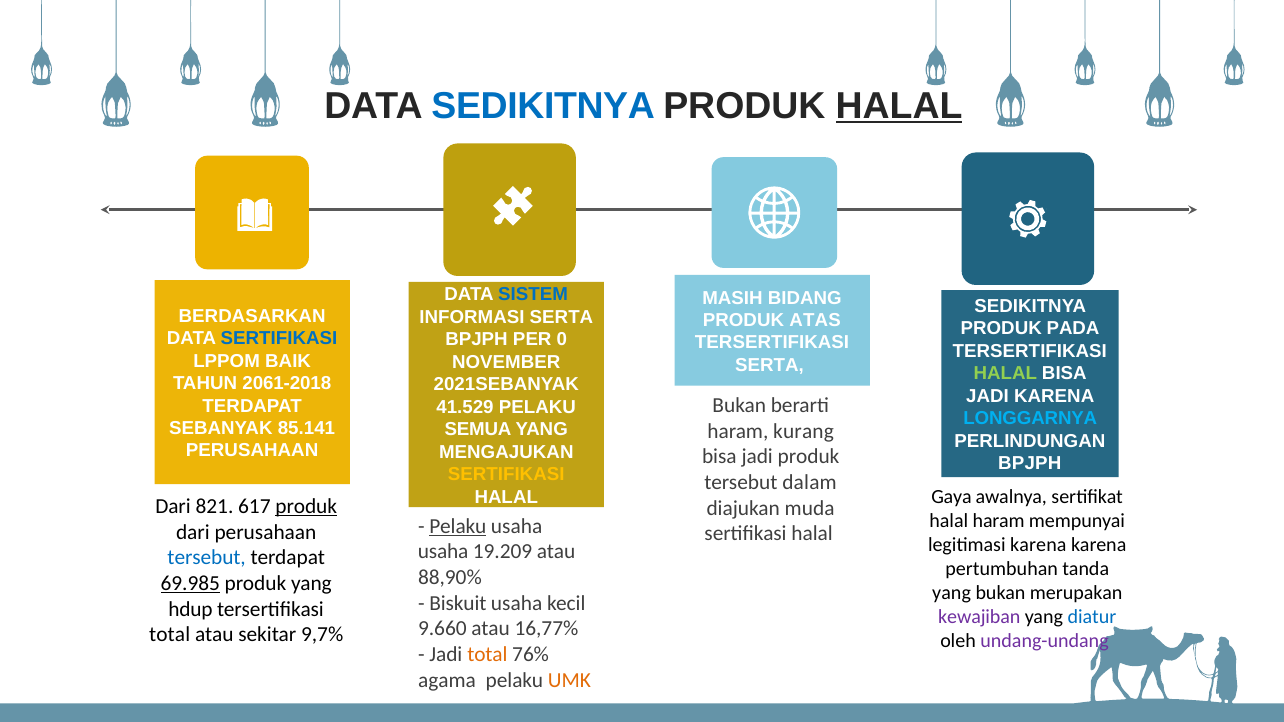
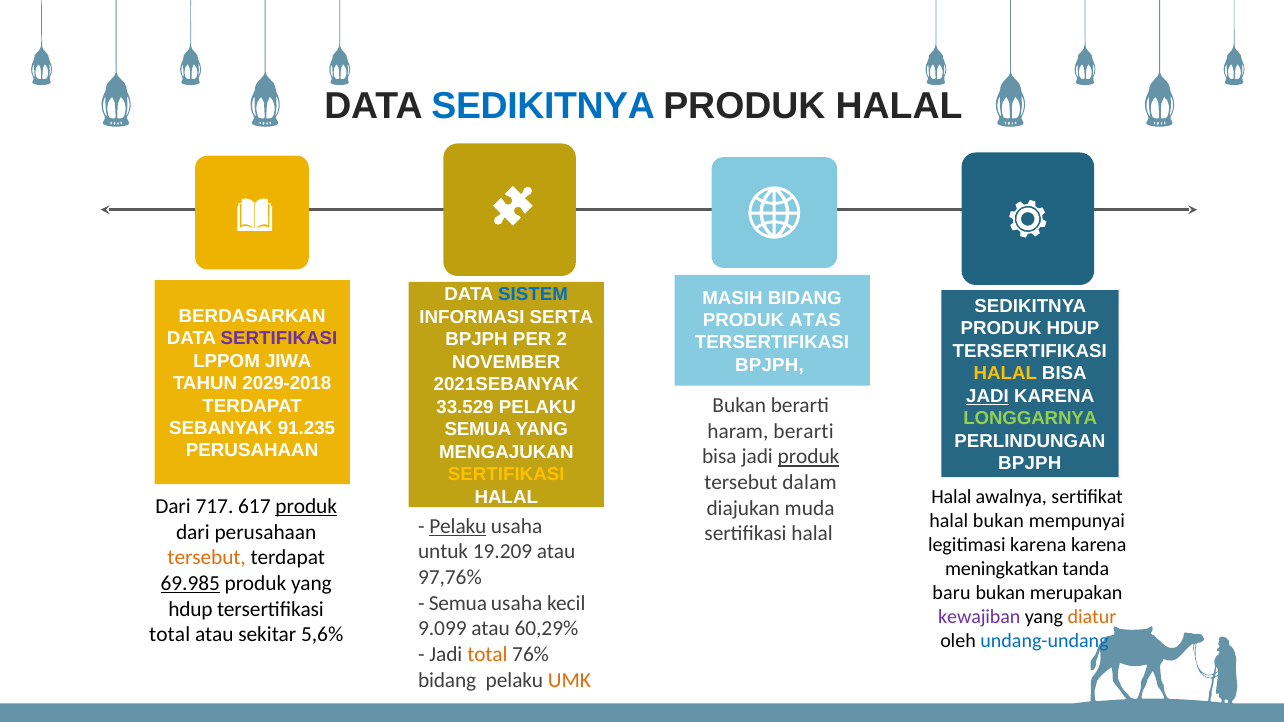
HALAL underline: present -> none (899, 106)
PRODUK PADA: PADA -> HDUP (1073, 329)
SERTIFIKASI colour: blue -> purple (279, 339)
0: 0 -> 2 (562, 340)
BAIK: BAIK -> JIWA (288, 361)
SERTA: SERTA -> BPJPH (769, 365)
HALAL colour: light green -> yellow (1005, 374)
2061-2018: 2061-2018 -> 2029-2018 (287, 383)
JADI underline: none -> present (987, 396)
41.529: 41.529 -> 33.529 (465, 407)
LONGGARNYA colour: light blue -> light green (1030, 419)
85.141: 85.141 -> 91.235 (306, 428)
haram kurang: kurang -> berarti (804, 431)
produk underline: none -> present (809, 457)
Gaya: Gaya -> Halal (951, 497)
821: 821 -> 717 (215, 507)
haram: haram -> bukan (998, 521)
usaha: usaha -> untuk (443, 552)
tersebut colour: blue -> orange (207, 558)
pertumbuhan: pertumbuhan -> meningkatkan (1002, 569)
88,90%: 88,90% -> 97,76% (450, 578)
yang: yang -> baru (951, 593)
Biskuit: Biskuit -> Semua (458, 603)
diatur colour: blue -> orange (1092, 617)
9.660: 9.660 -> 9.099 (442, 629)
16,77%: 16,77% -> 60,29% (546, 629)
9,7%: 9,7% -> 5,6% (322, 635)
undang-undang colour: purple -> blue (1045, 642)
agama: agama -> bidang (447, 680)
